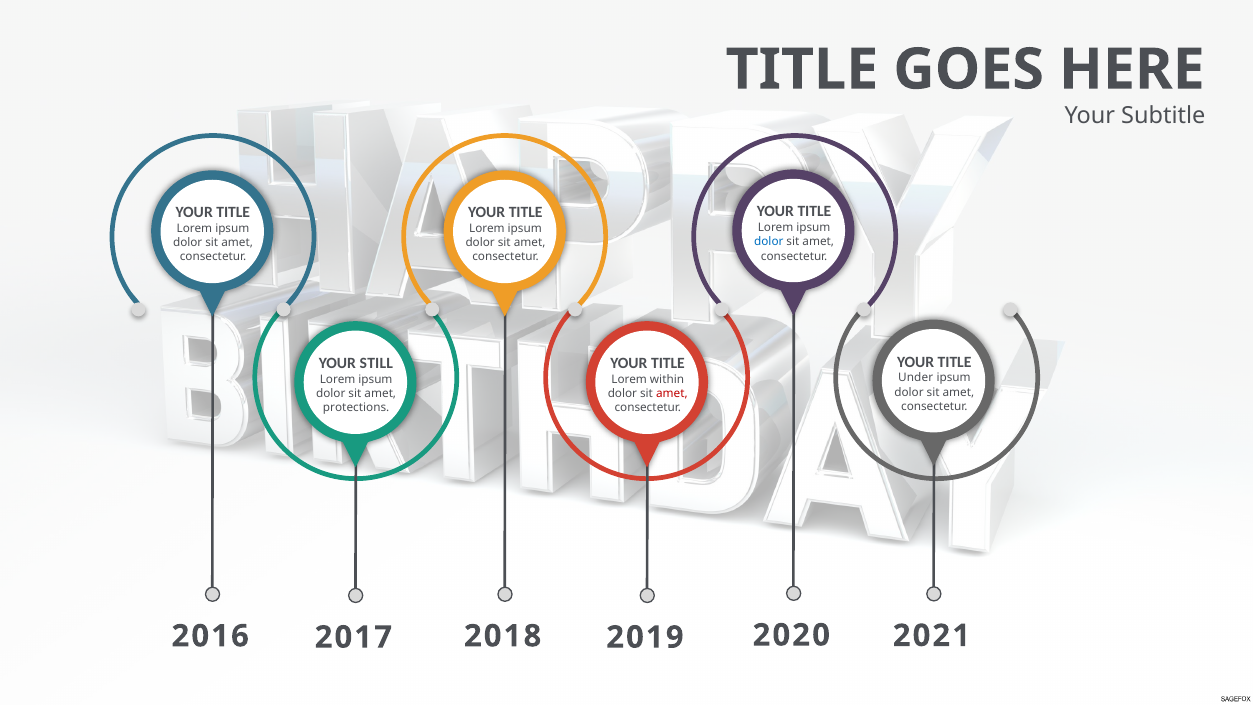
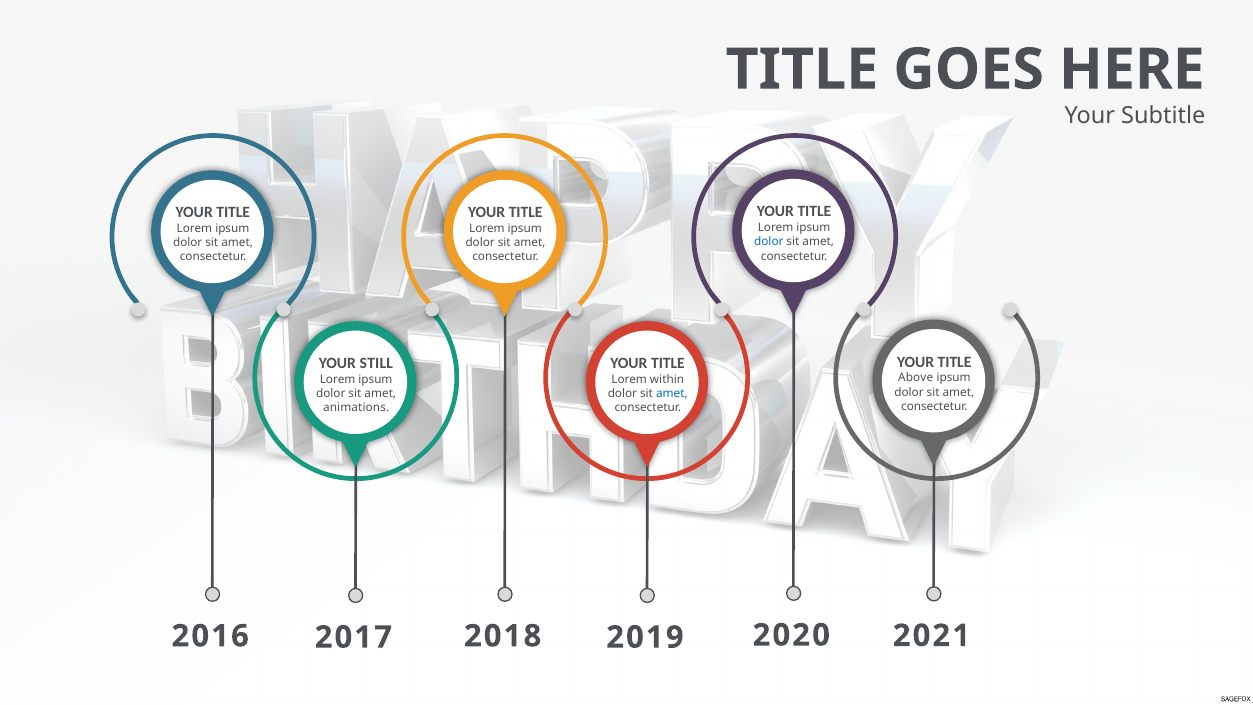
Under: Under -> Above (916, 378)
amet colour: red -> blue (672, 394)
protections: protections -> animations (356, 408)
